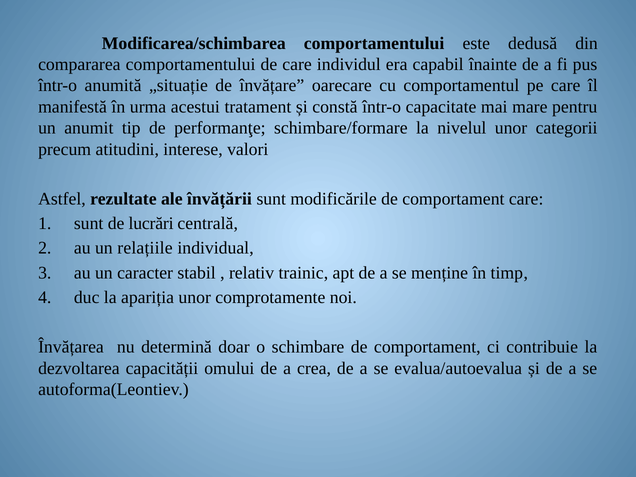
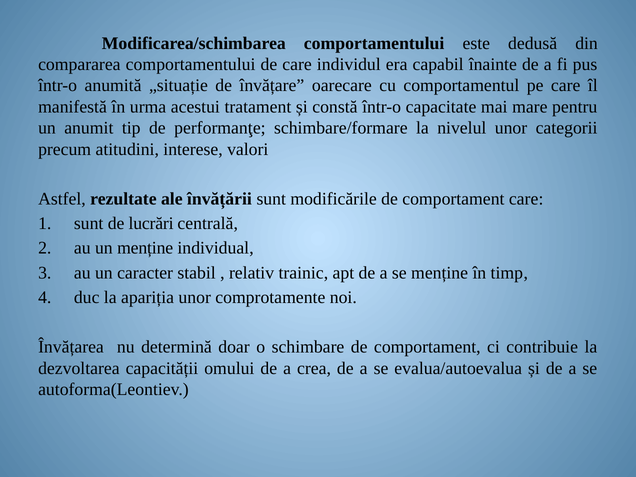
un relațiile: relațiile -> menține (145, 248)
